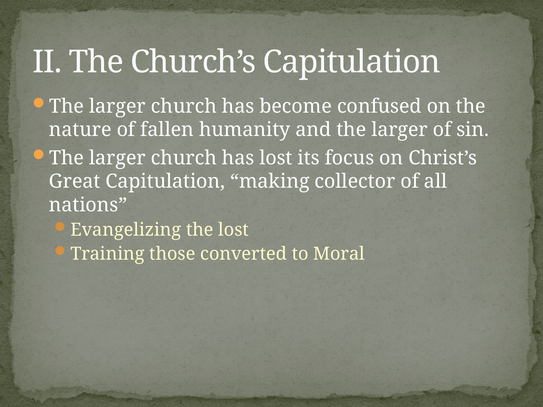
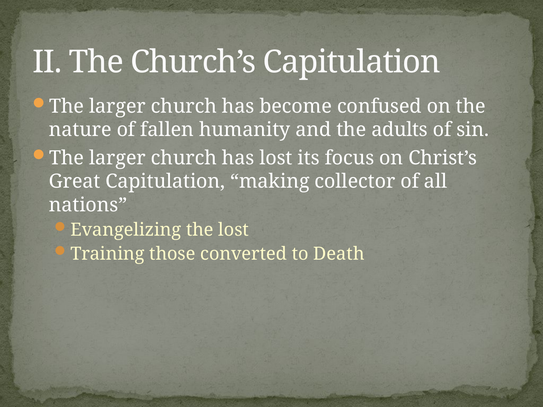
and the larger: larger -> adults (400, 130)
Moral: Moral -> Death (339, 254)
